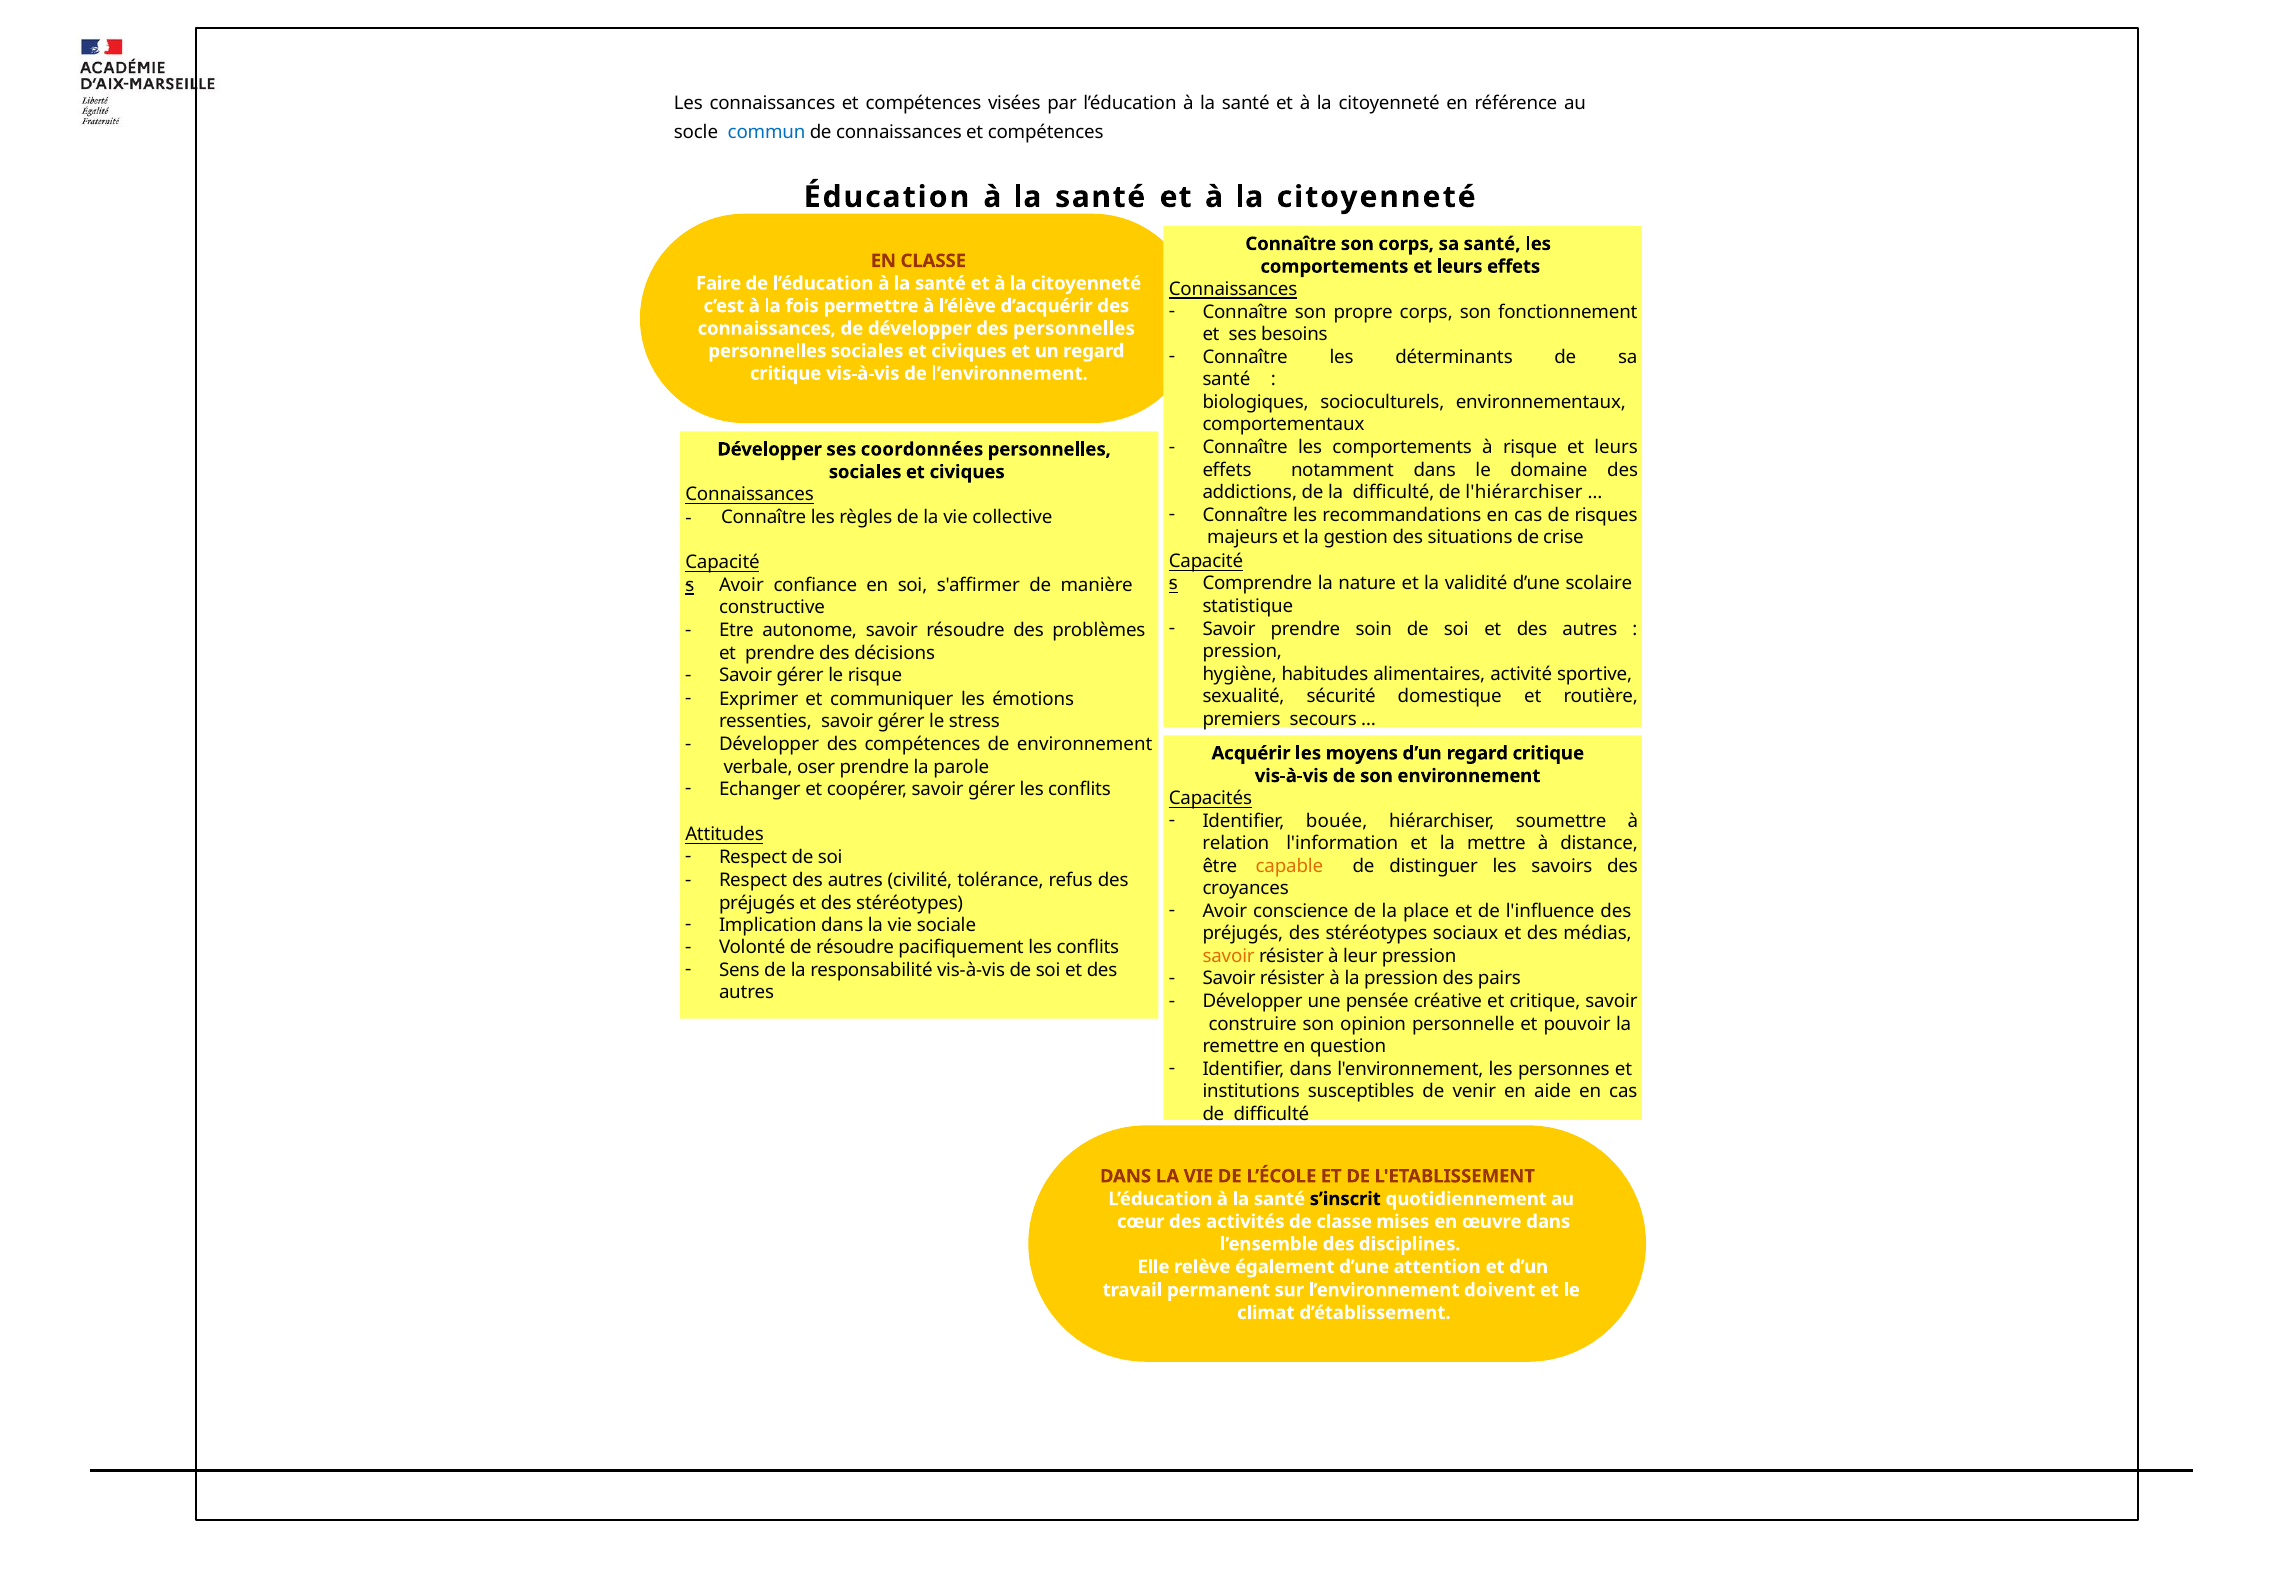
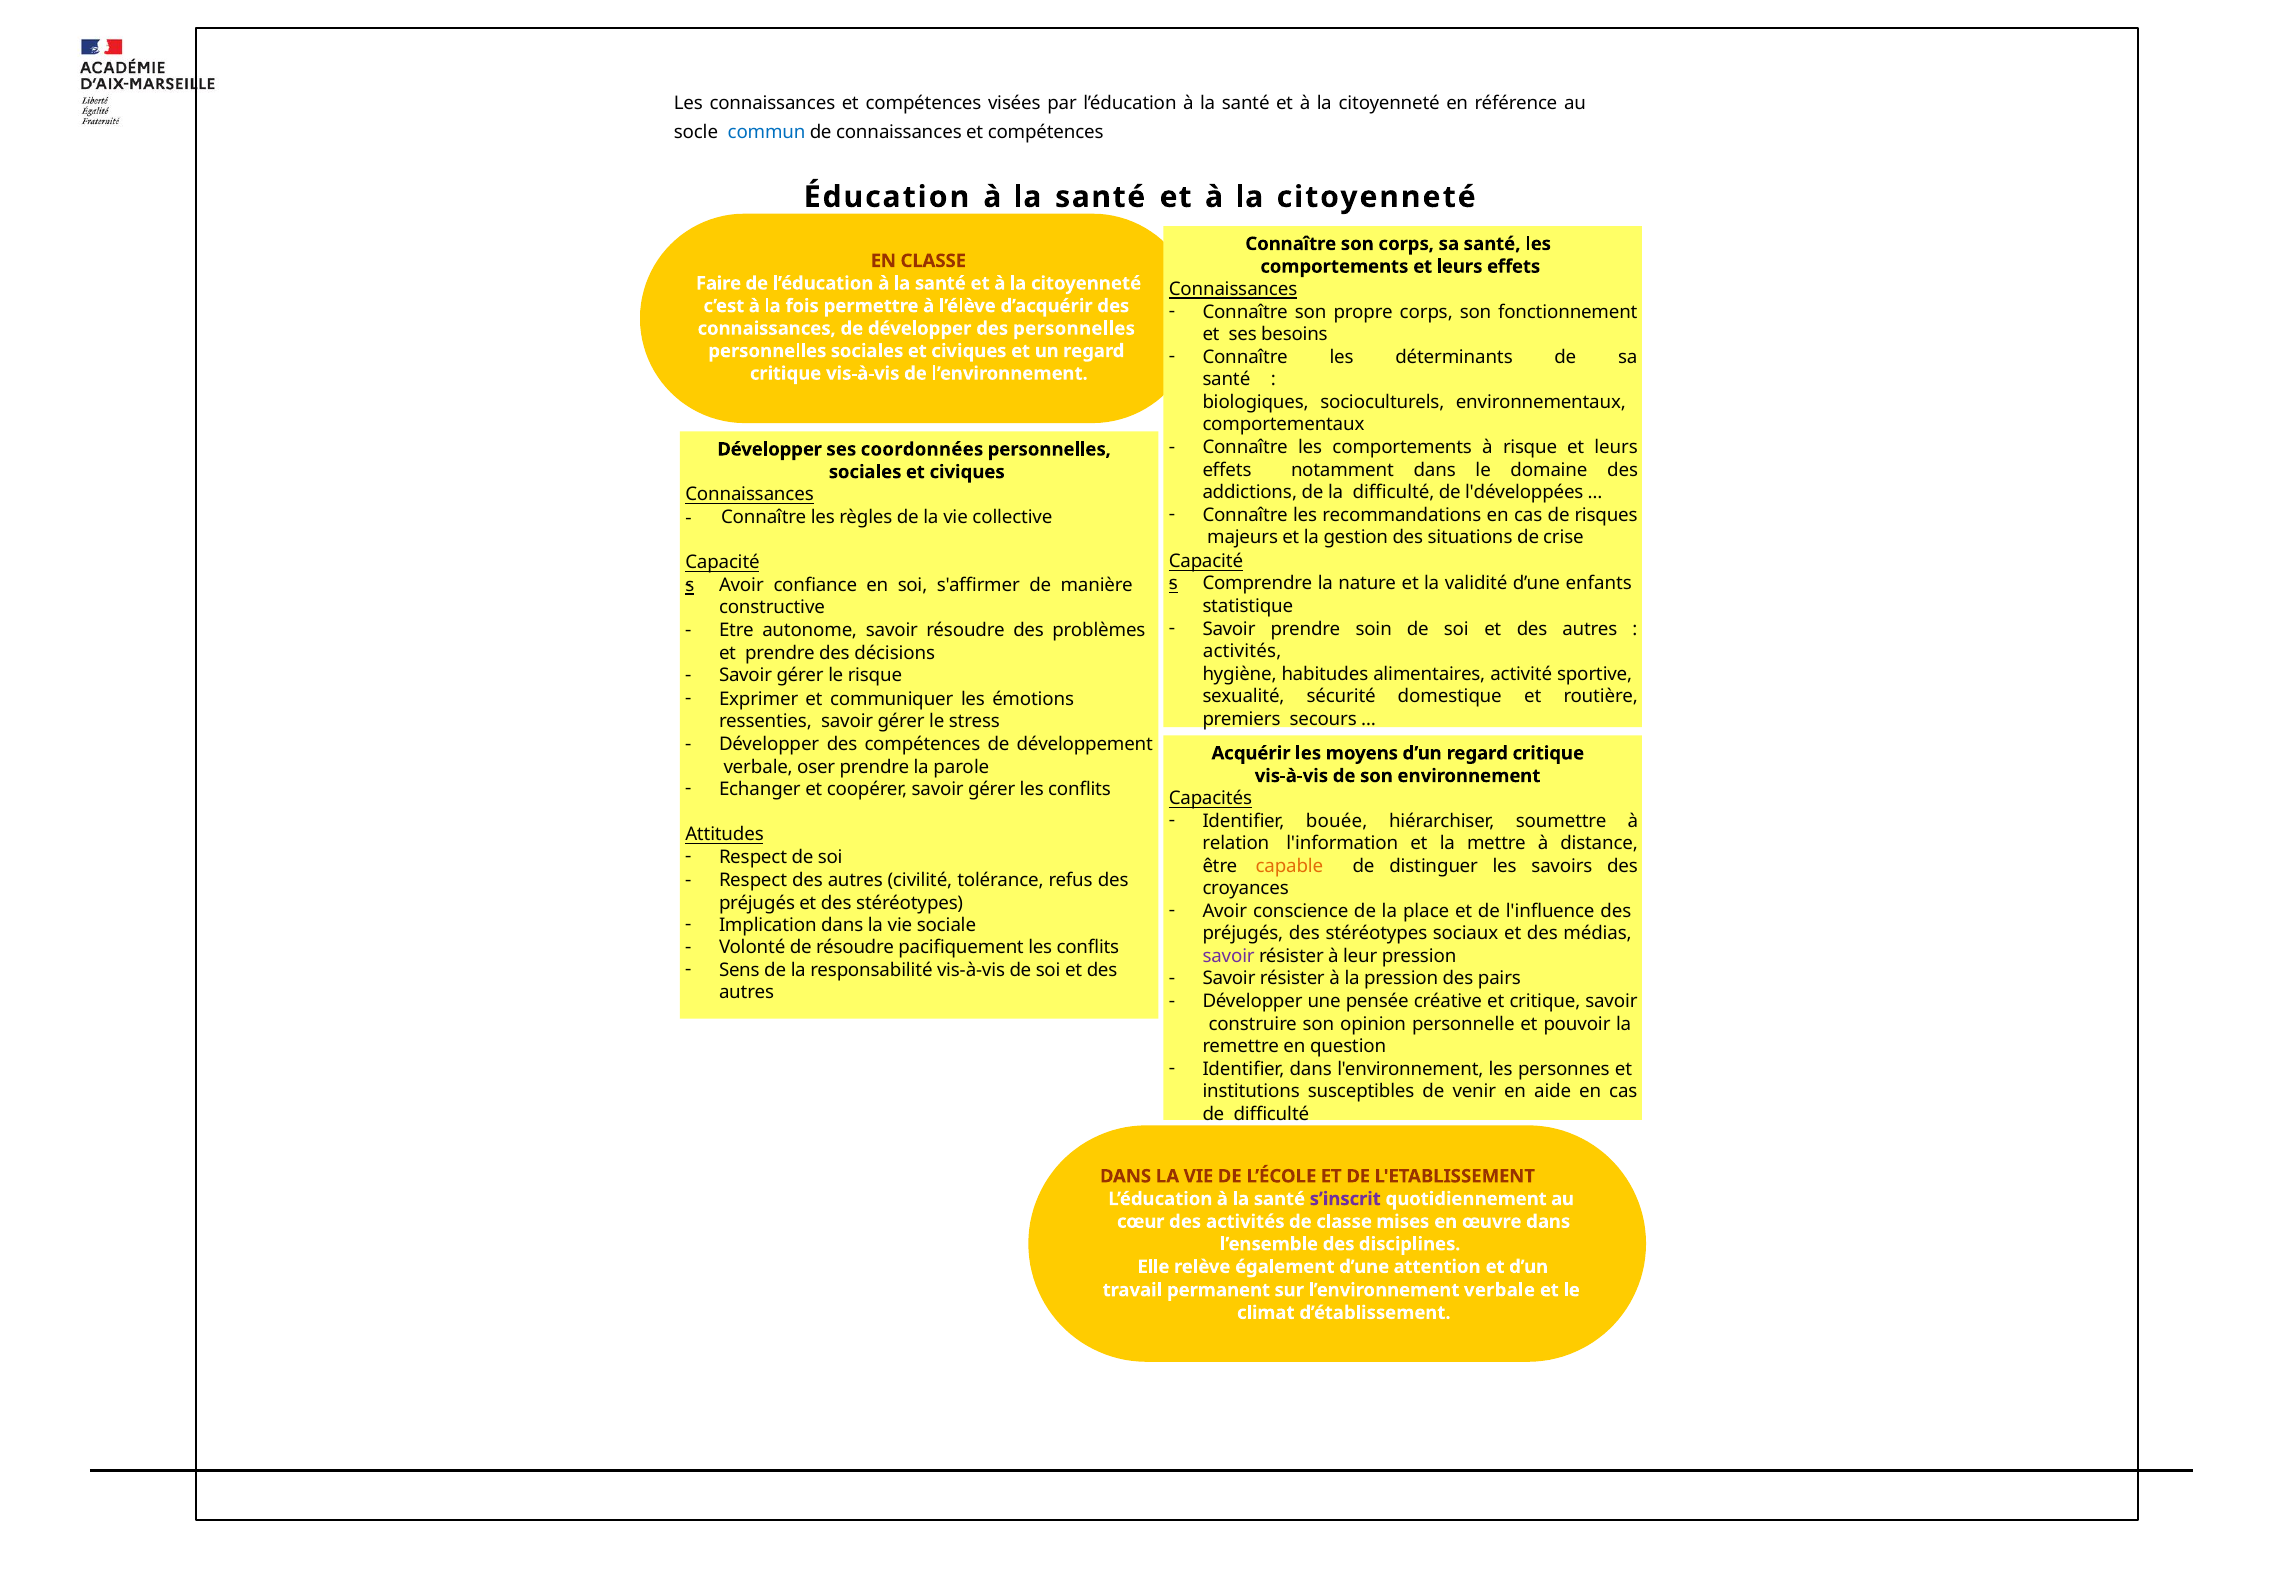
l'hiérarchiser: l'hiérarchiser -> l'développées (1524, 492)
scolaire: scolaire -> enfants (1599, 584)
pression: pression -> activités (1242, 651)
de environnement: environnement -> développement (1085, 744)
savoir colour: orange -> purple (1229, 956)
s’inscrit colour: black -> purple (1345, 1199)
l’environnement doivent: doivent -> verbale (1499, 1290)
